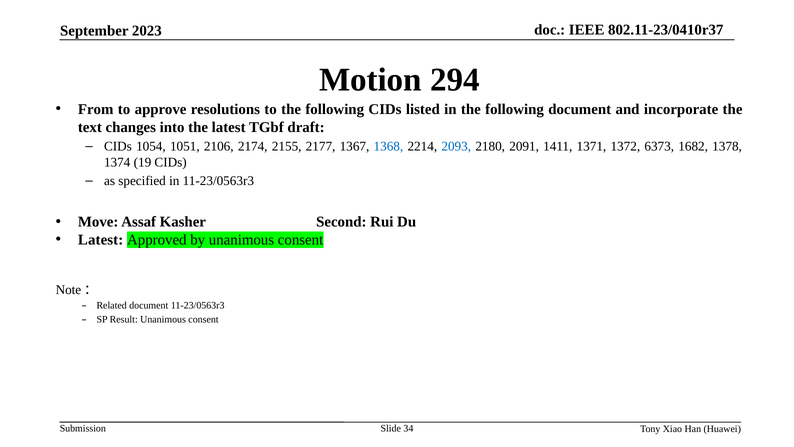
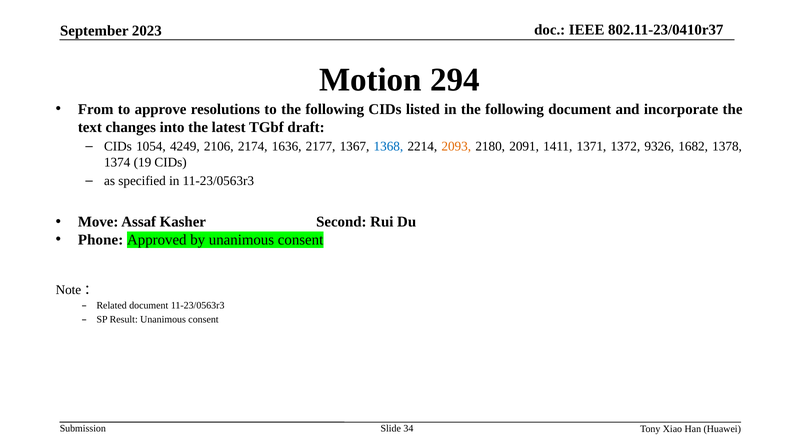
1051: 1051 -> 4249 (185, 147)
2155: 2155 -> 1636 (287, 147)
2093 colour: blue -> orange (456, 147)
6373: 6373 -> 9326 (659, 147)
Latest: Latest -> Phone (101, 240)
